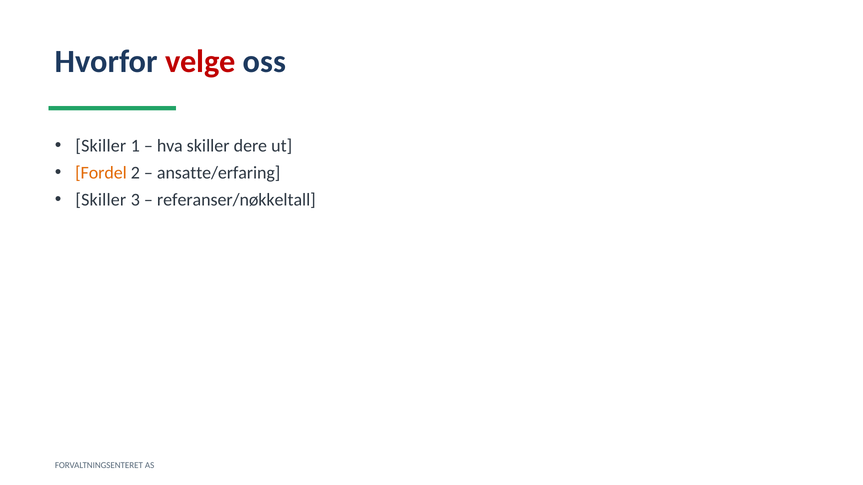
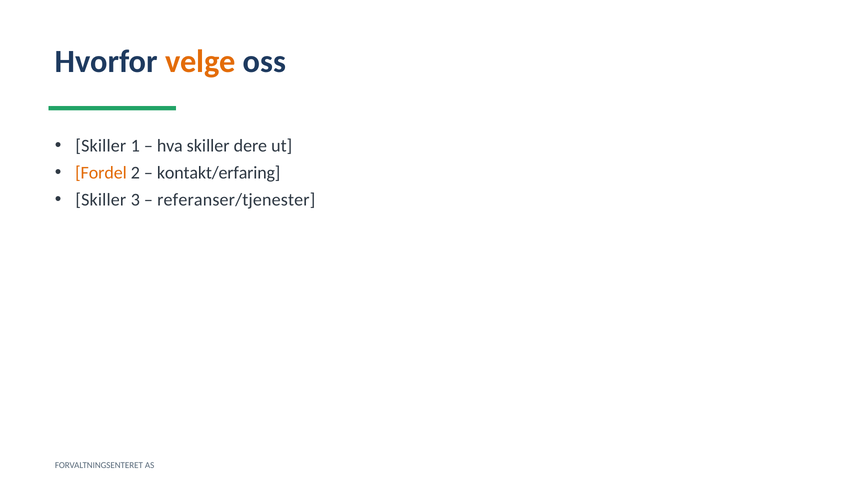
velge colour: red -> orange (200, 62)
ansatte/erfaring: ansatte/erfaring -> kontakt/erfaring (219, 173)
referanser/nøkkeltall: referanser/nøkkeltall -> referanser/tjenester (236, 200)
